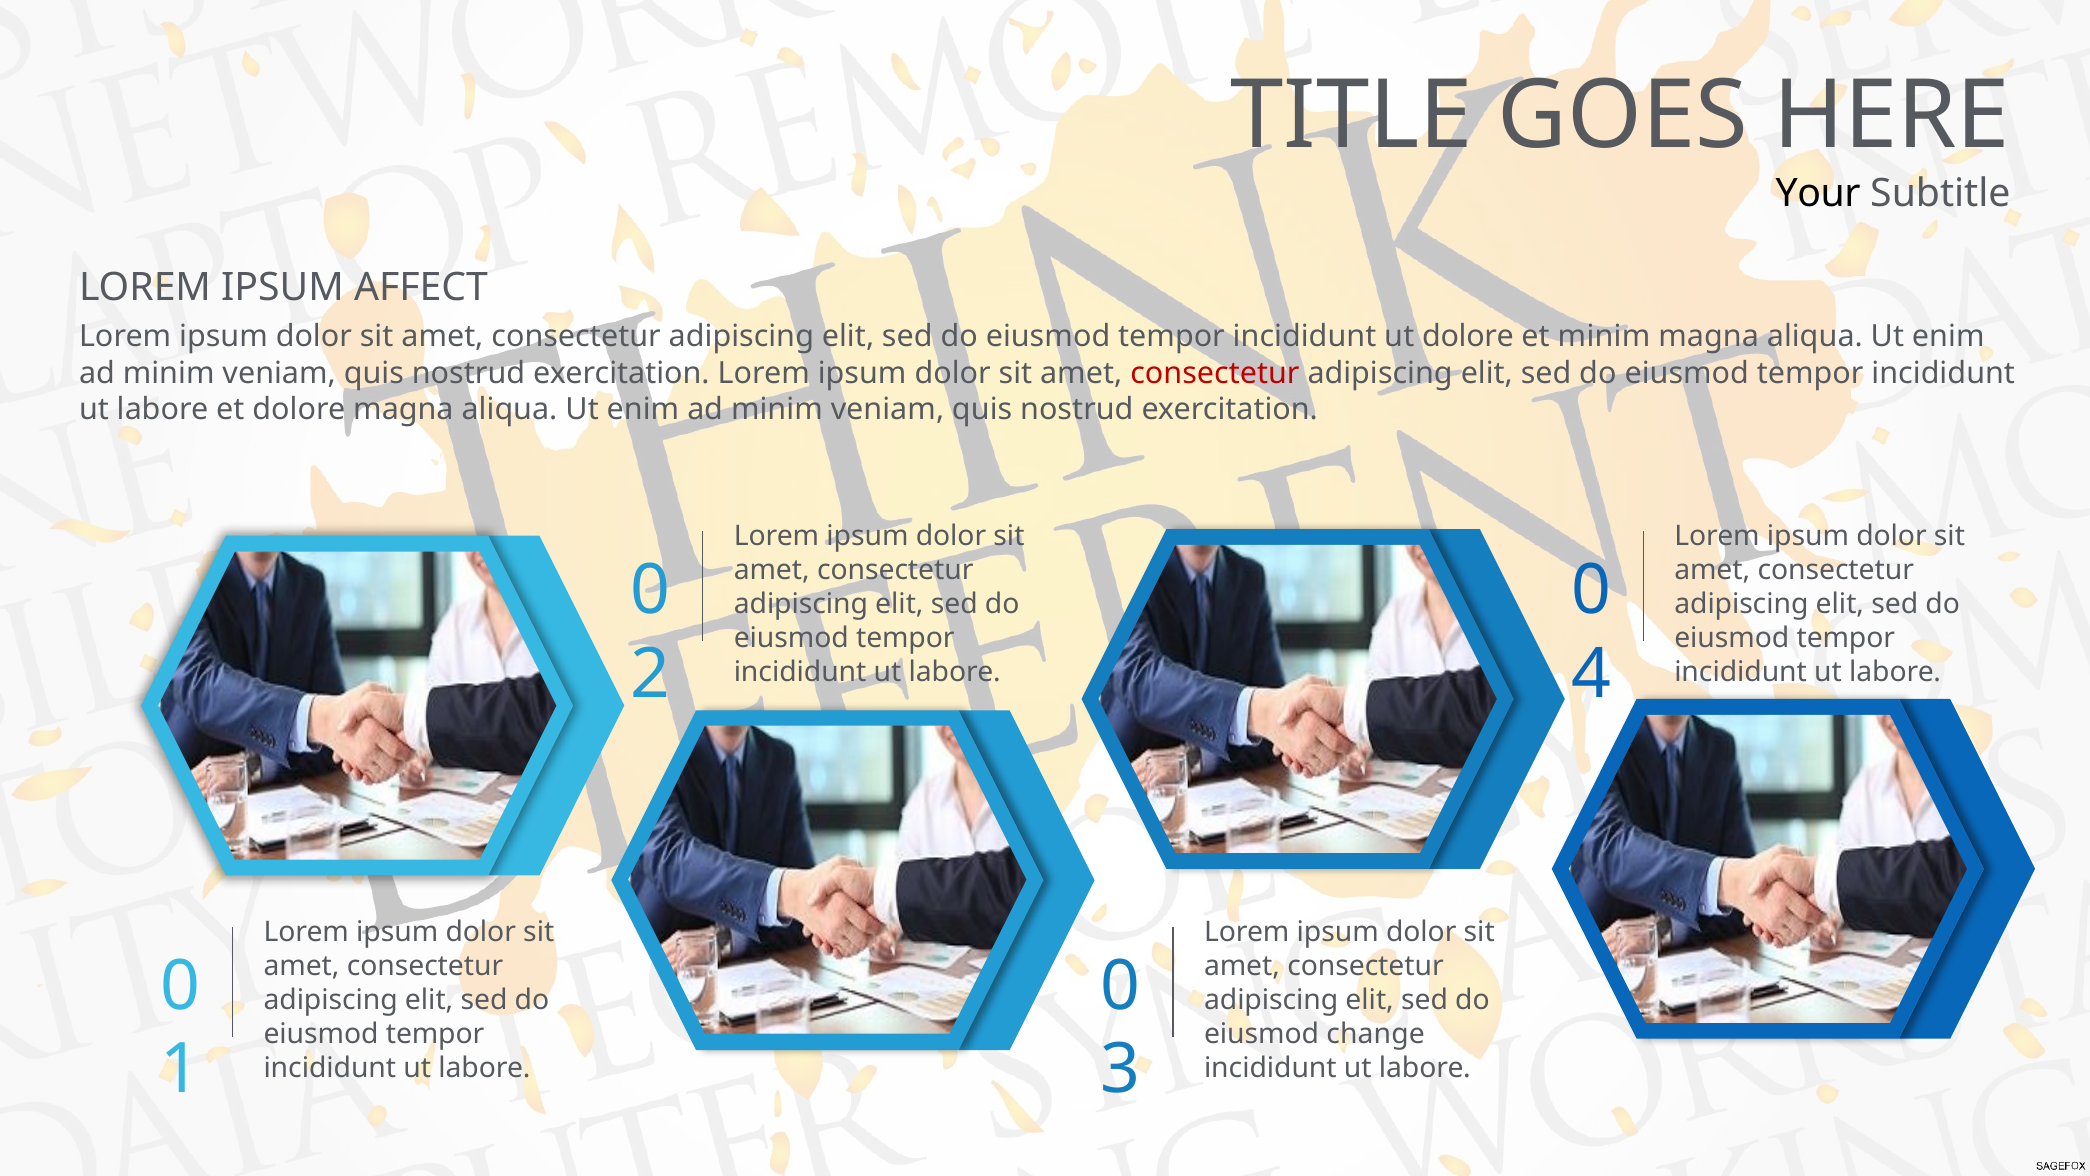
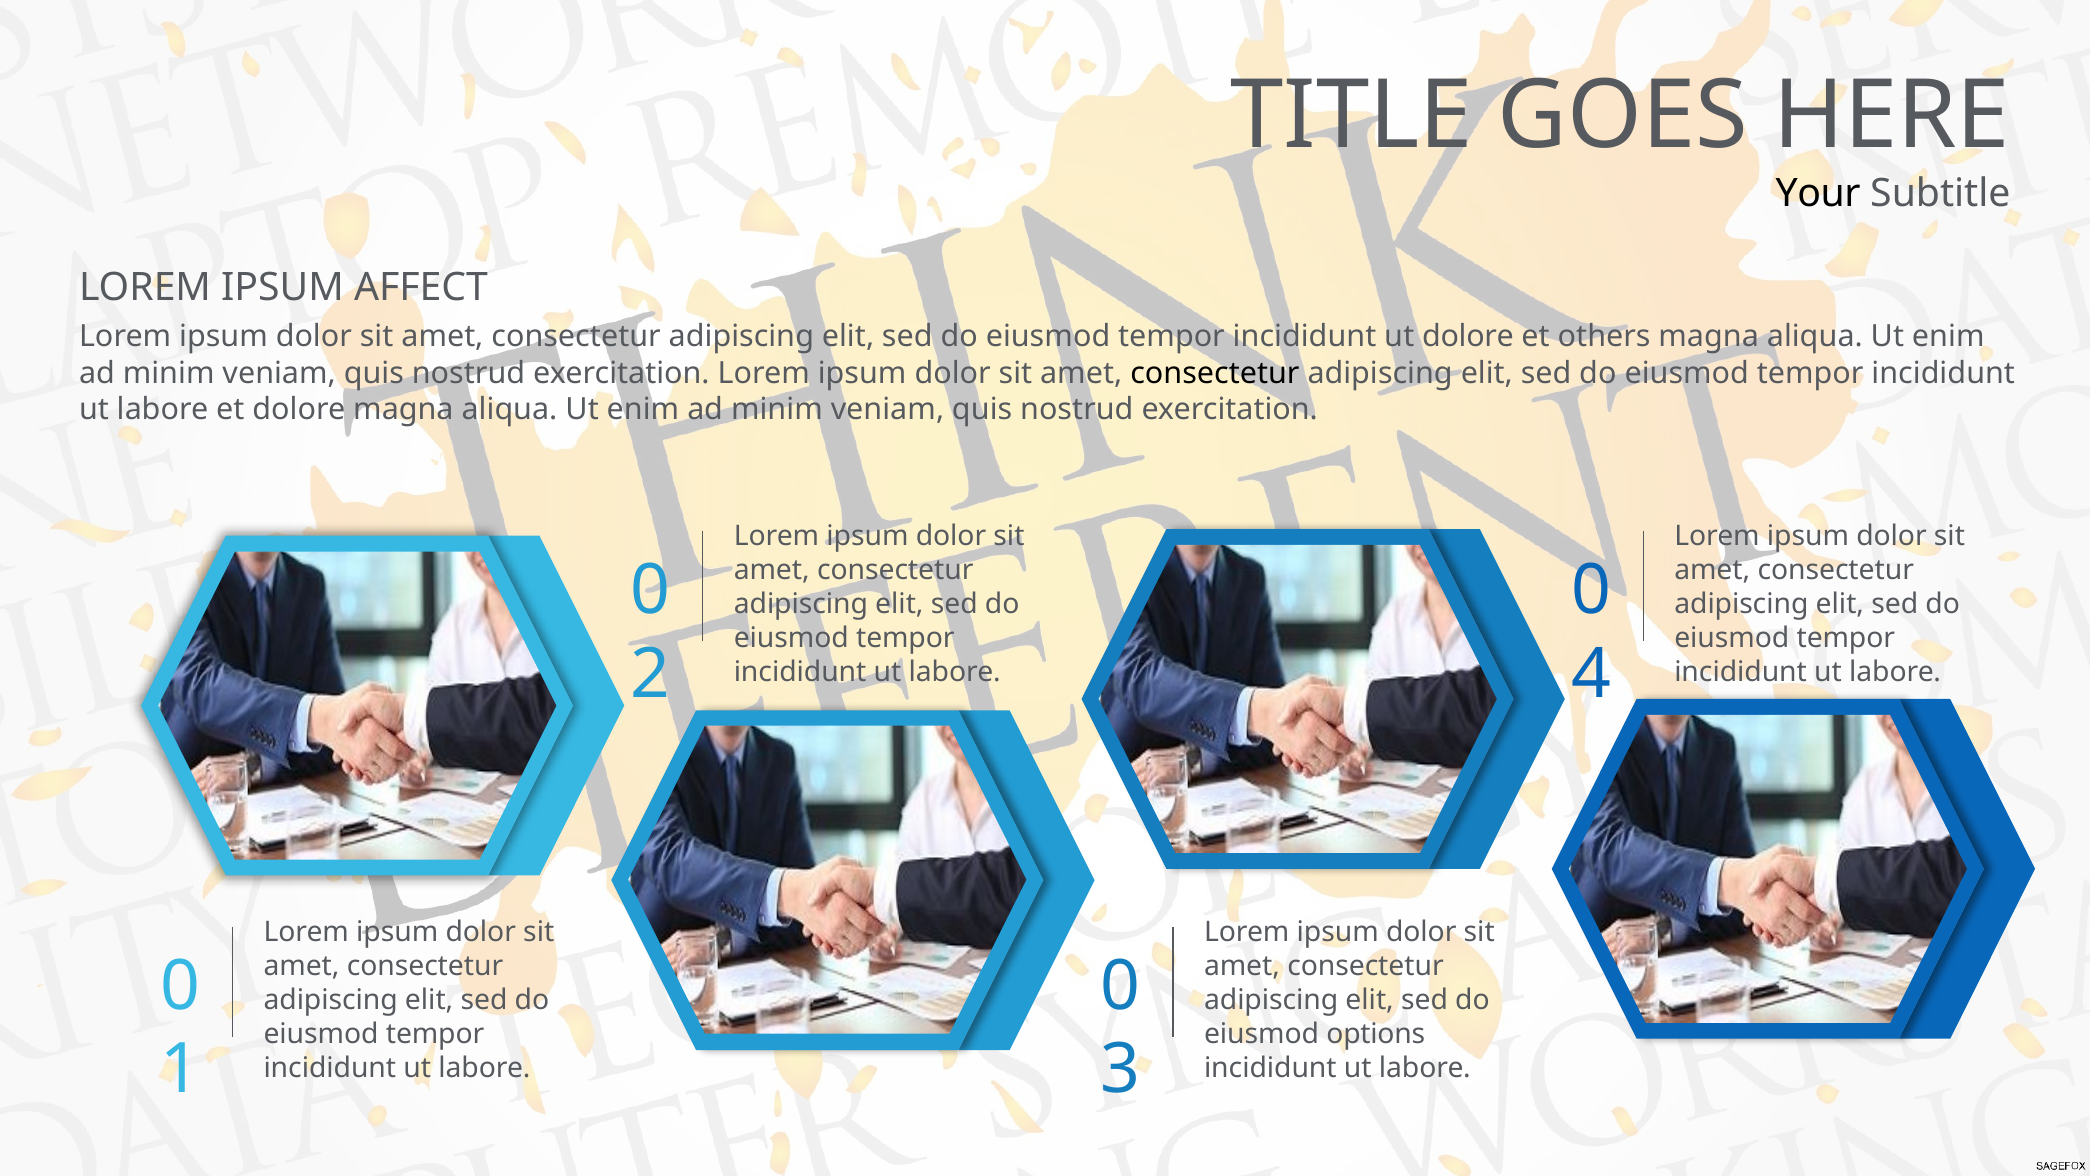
et minim: minim -> others (1604, 337)
consectetur colour: red -> black (1215, 373)
change: change -> options (1376, 1034)
